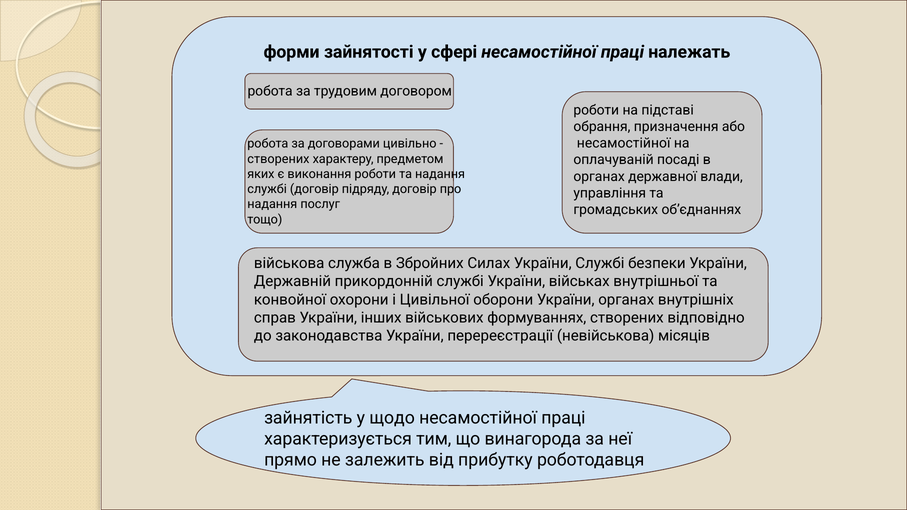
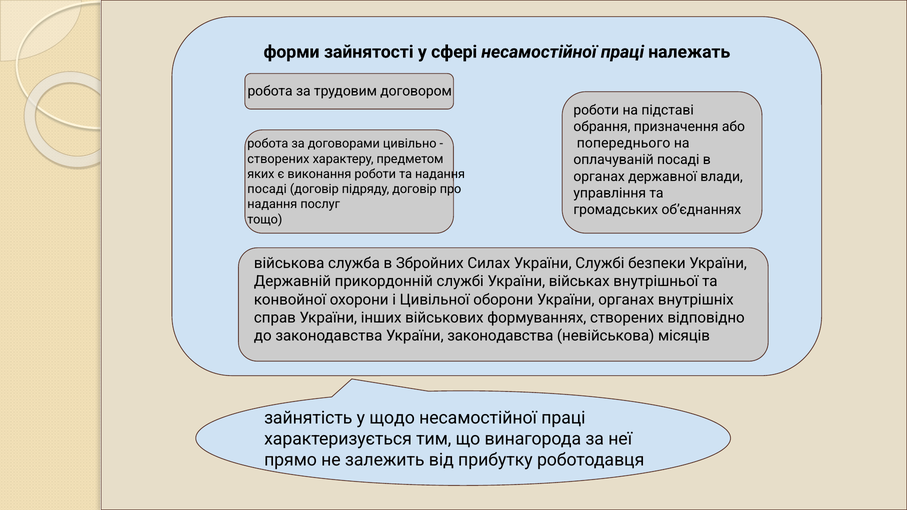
несамостійної: несамостійної -> попереднього (624, 143)
службі: службі -> посаді (267, 189)
України перереєстрації: перереєстрації -> законодавства (500, 336)
